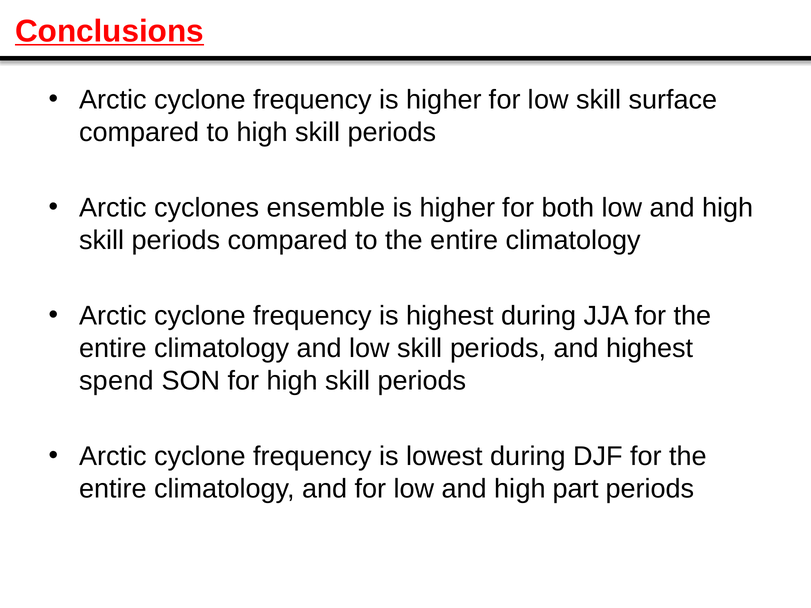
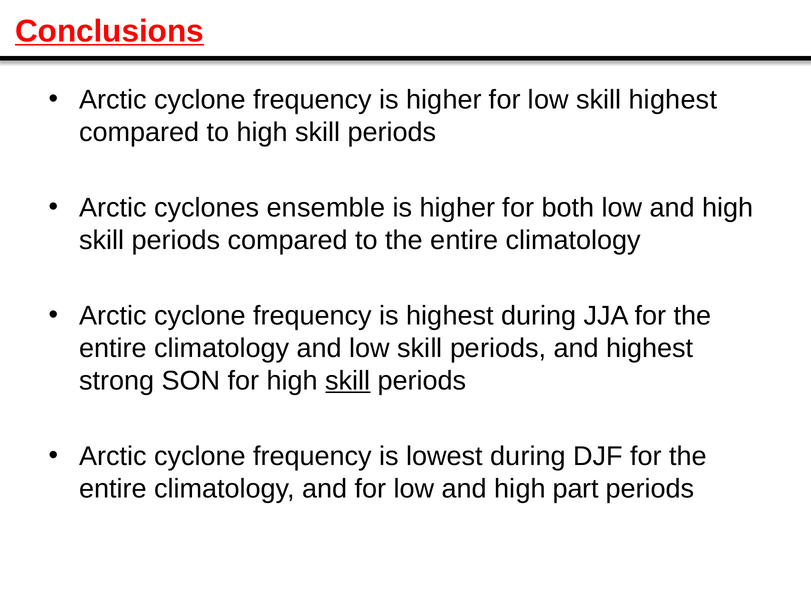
skill surface: surface -> highest (673, 100)
spend: spend -> strong (117, 381)
skill underline: none -> present (348, 381)
